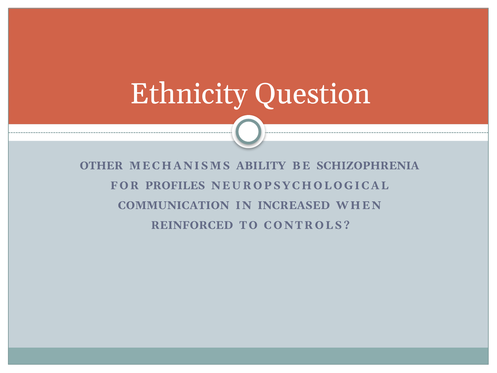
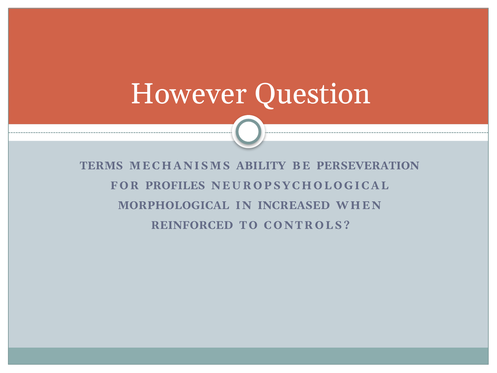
Ethnicity: Ethnicity -> However (189, 94)
OTHER: OTHER -> TERMS (101, 166)
SCHIZOPHRENIA: SCHIZOPHRENIA -> PERSEVERATION (368, 166)
COMMUNICATION: COMMUNICATION -> MORPHOLOGICAL (174, 205)
